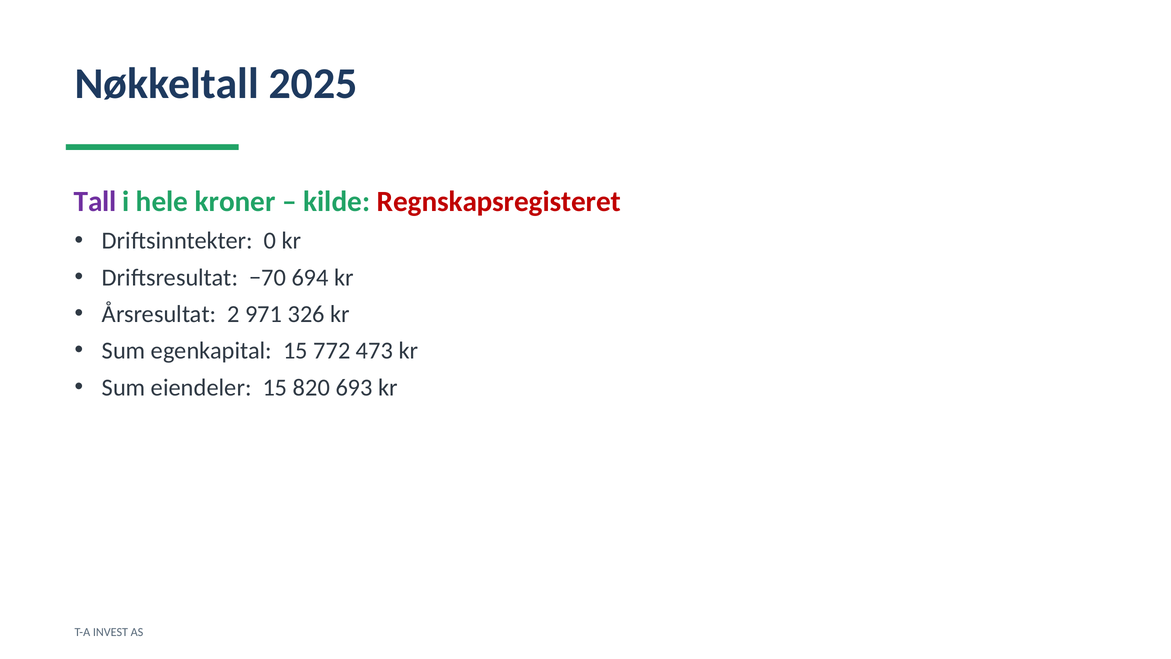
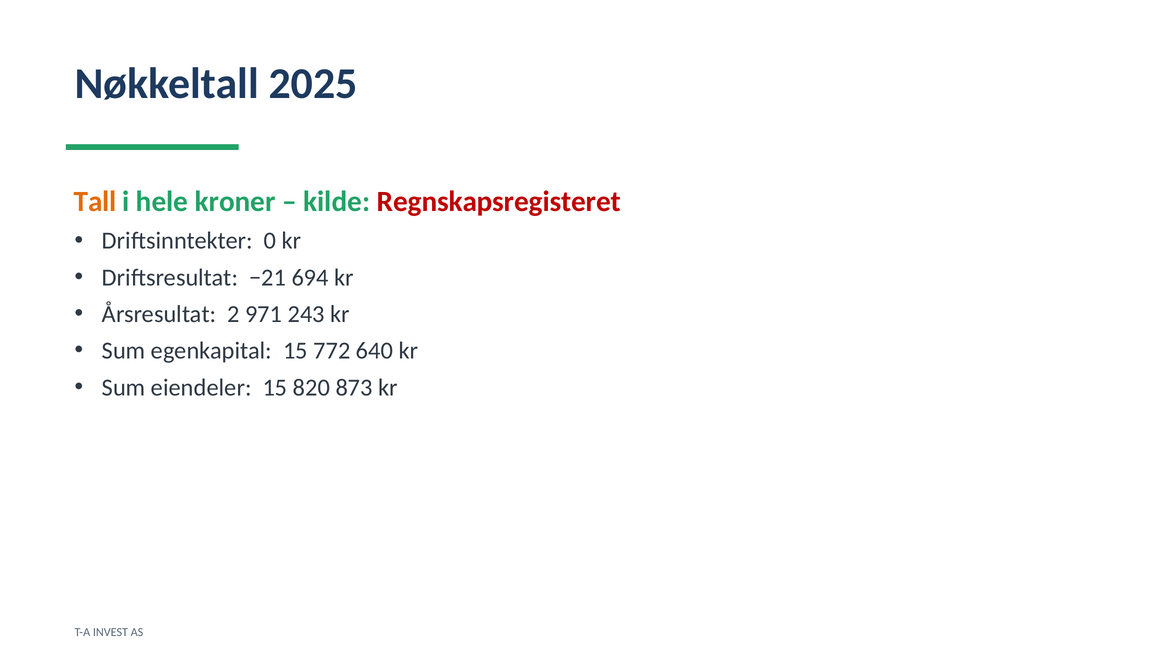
Tall colour: purple -> orange (95, 202)
−70: −70 -> −21 (268, 277)
326: 326 -> 243 (306, 314)
473: 473 -> 640 (375, 351)
693: 693 -> 873 (354, 387)
